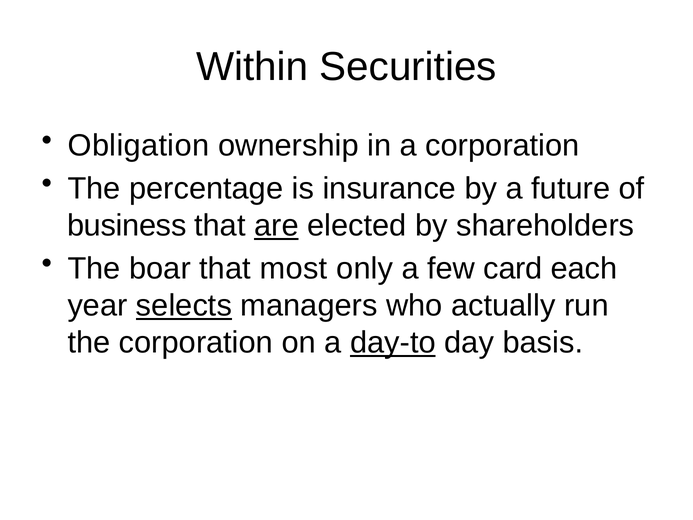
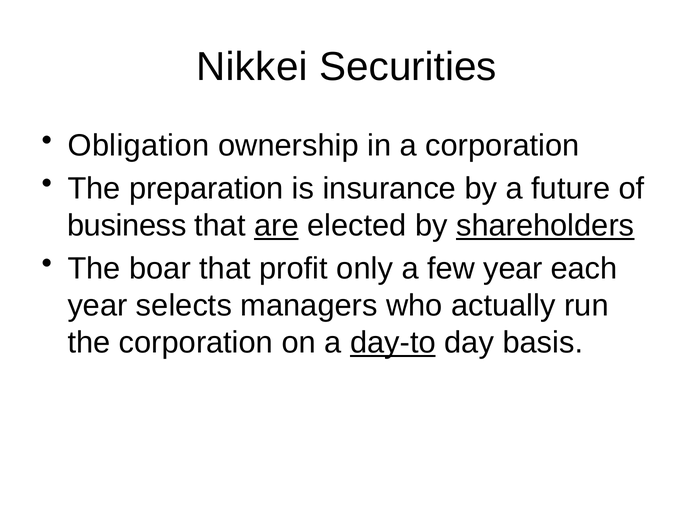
Within: Within -> Nikkei (252, 67)
percentage: percentage -> preparation (206, 189)
shareholders underline: none -> present (545, 225)
most: most -> profit (294, 269)
few card: card -> year (513, 269)
selects underline: present -> none (184, 306)
